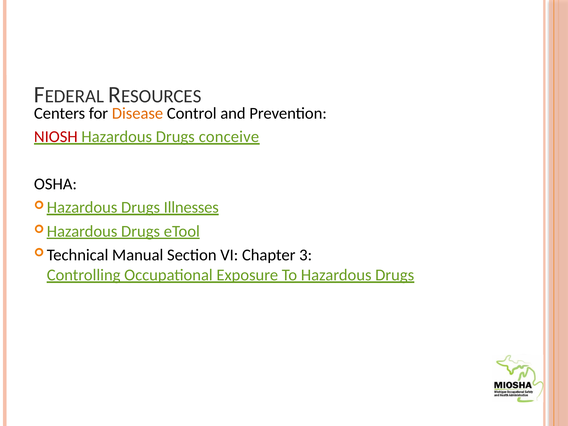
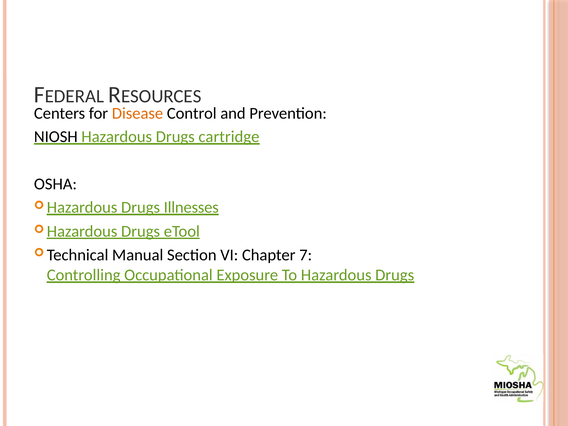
NIOSH colour: red -> black (56, 137)
conceive: conceive -> cartridge (229, 137)
3: 3 -> 7 (306, 255)
